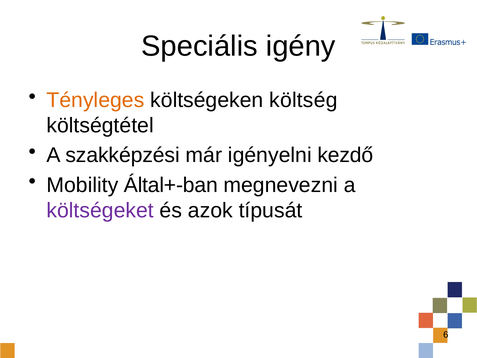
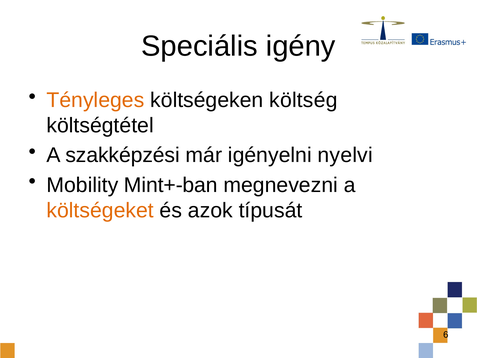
kezdő: kezdő -> nyelvi (345, 155)
Által+-ban: Által+-ban -> Mint+-ban (171, 185)
költségeket colour: purple -> orange (100, 210)
